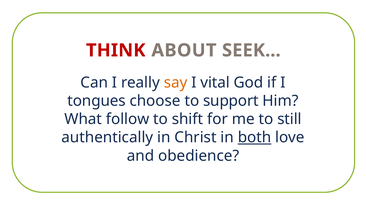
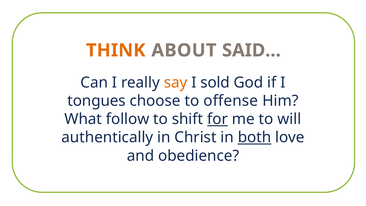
THINK colour: red -> orange (116, 50)
SEEK…: SEEK… -> SAID… (251, 50)
vital: vital -> sold (215, 83)
support: support -> offense (231, 101)
for underline: none -> present (218, 119)
still: still -> will (289, 119)
